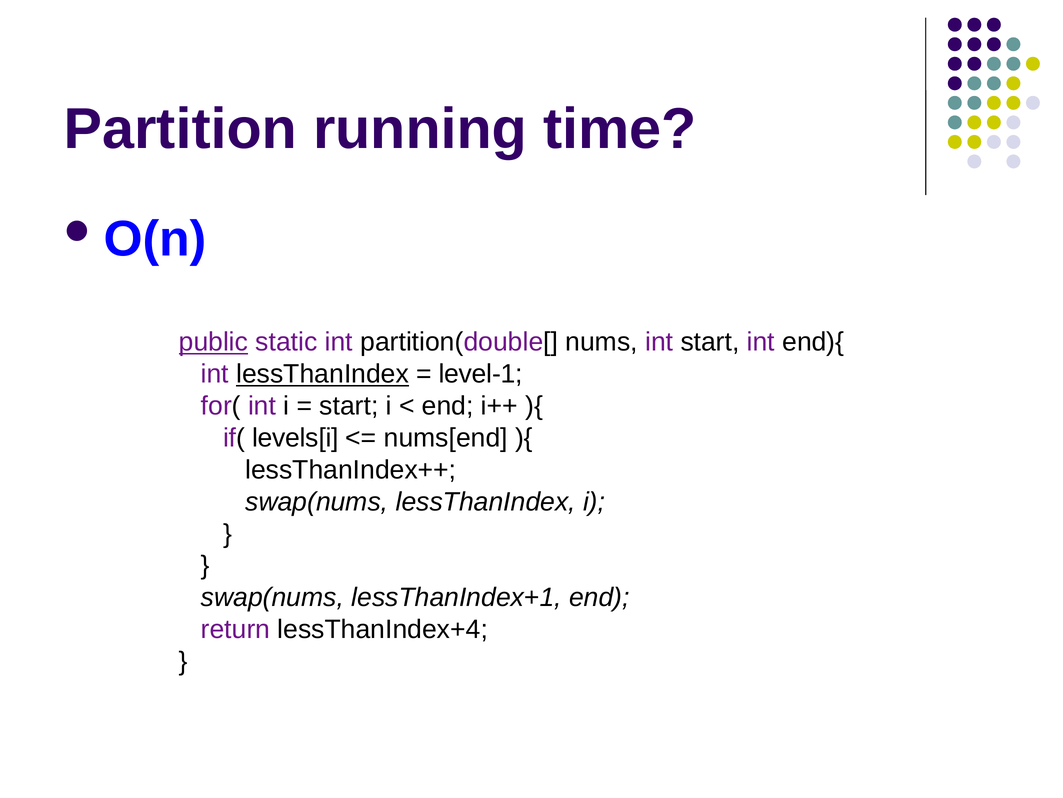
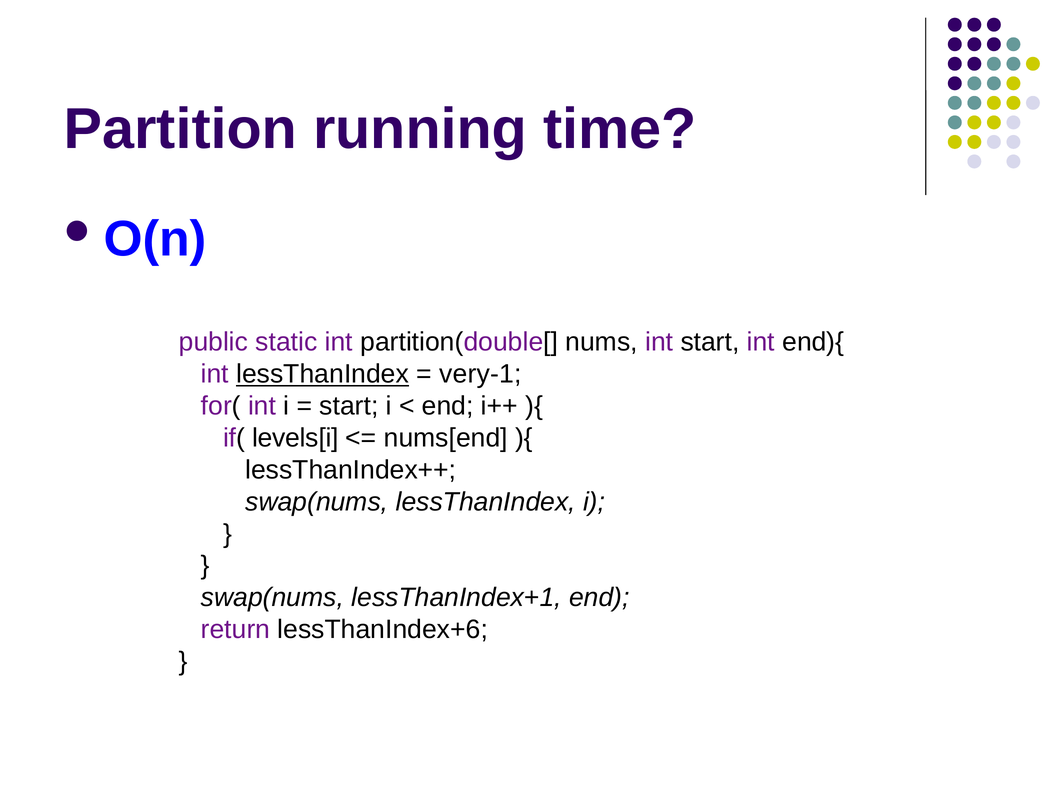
public underline: present -> none (213, 342)
level-1: level-1 -> very-1 (480, 374)
lessThanIndex+4: lessThanIndex+4 -> lessThanIndex+6 (383, 629)
